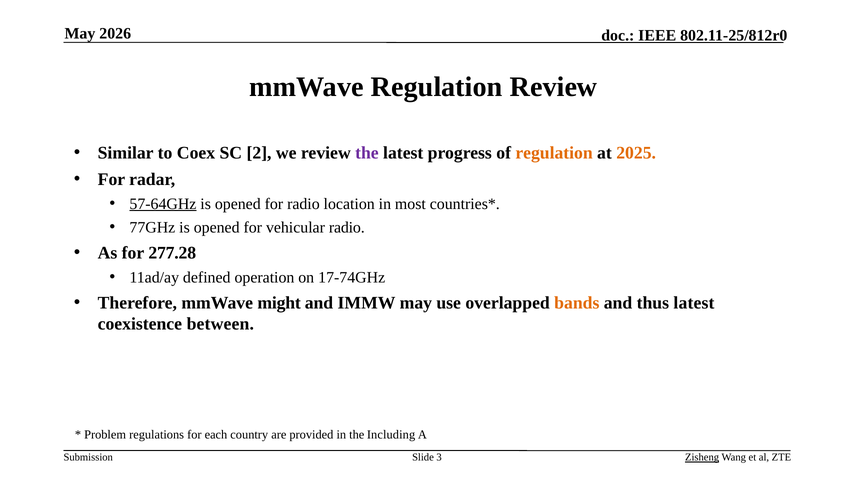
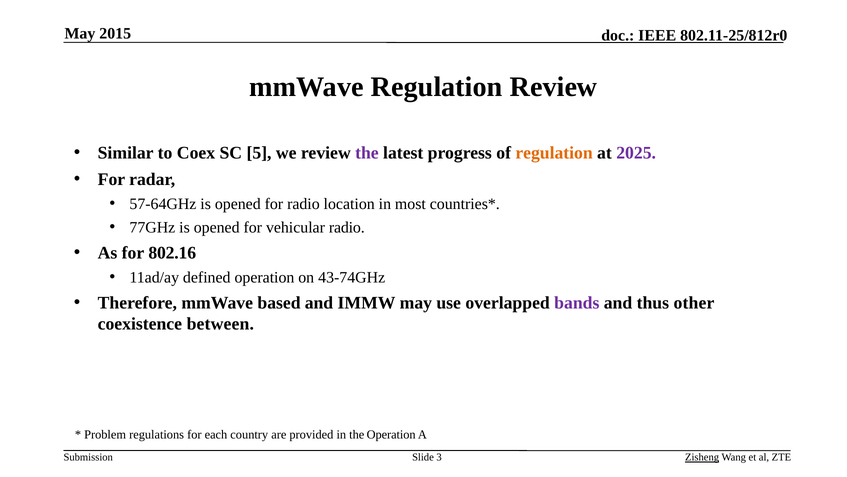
2026: 2026 -> 2015 (115, 34)
2: 2 -> 5 (259, 153)
2025 colour: orange -> purple (636, 153)
57-64GHz underline: present -> none (163, 204)
277.28: 277.28 -> 802.16 (172, 253)
17-74GHz: 17-74GHz -> 43-74GHz (352, 277)
might: might -> based (279, 302)
bands colour: orange -> purple (577, 302)
thus latest: latest -> other (694, 302)
the Including: Including -> Operation (391, 434)
